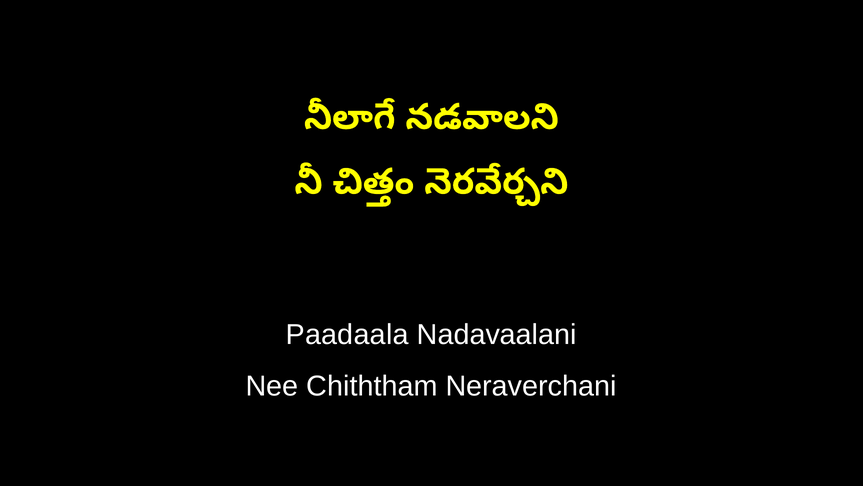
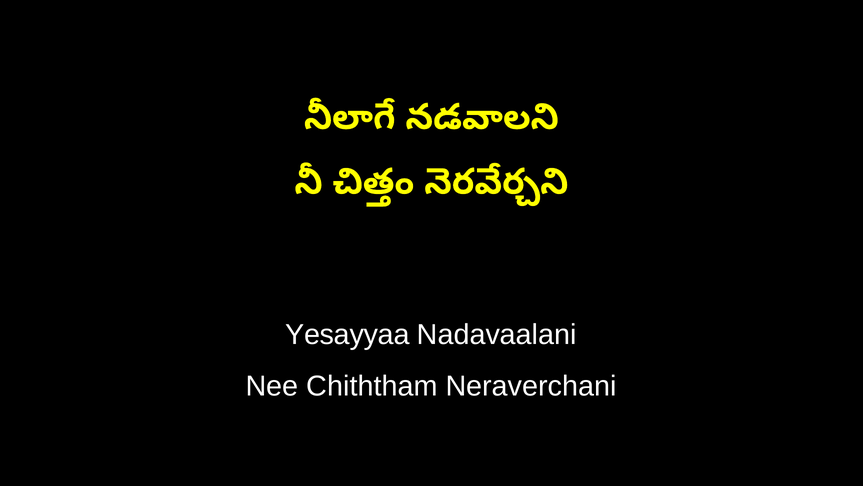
Paadaala: Paadaala -> Yesayyaa (347, 334)
